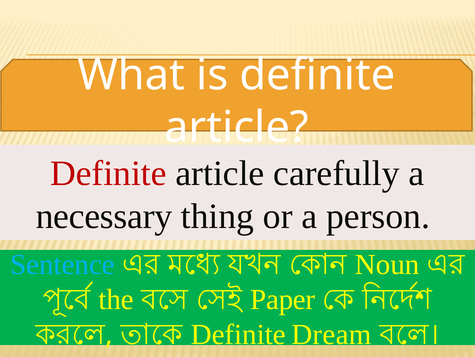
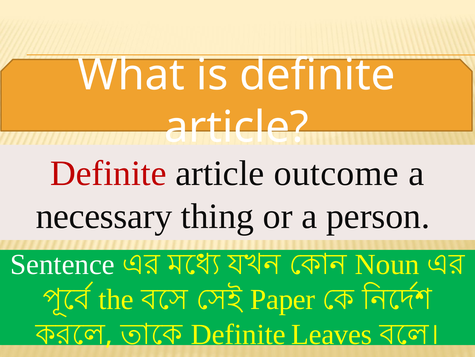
carefully: carefully -> outcome (336, 173)
Sentence colour: light blue -> white (62, 264)
Dream: Dream -> Leaves (332, 334)
